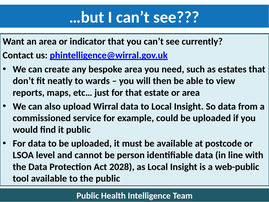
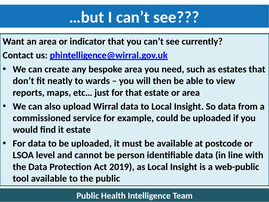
it public: public -> estate (78, 130)
2028: 2028 -> 2019 (122, 167)
